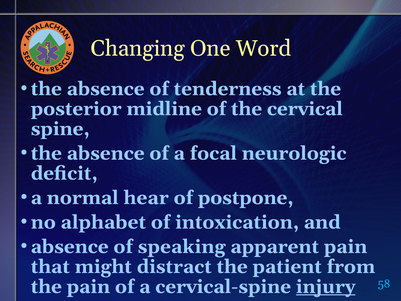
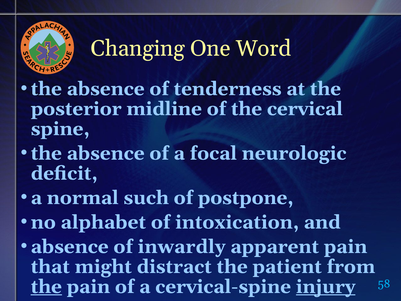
hear: hear -> such (146, 198)
speaking: speaking -> inwardly (182, 247)
the underline: none -> present (46, 286)
